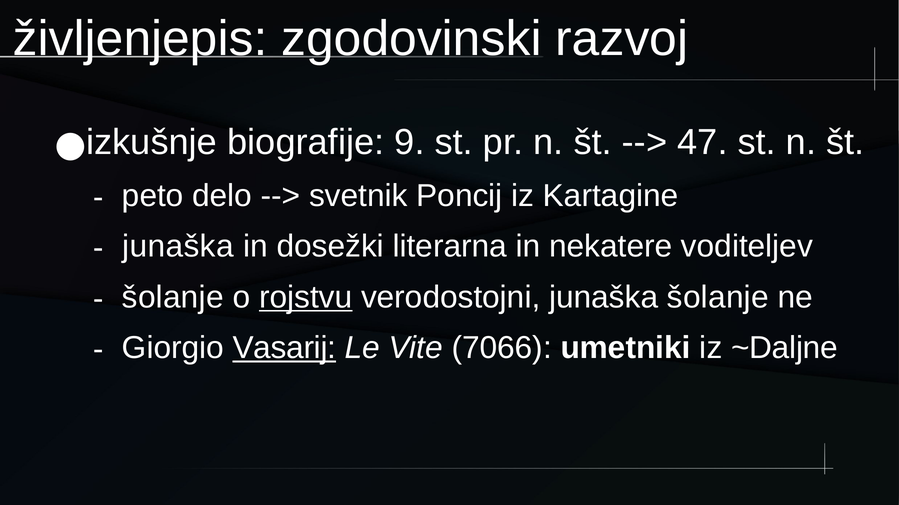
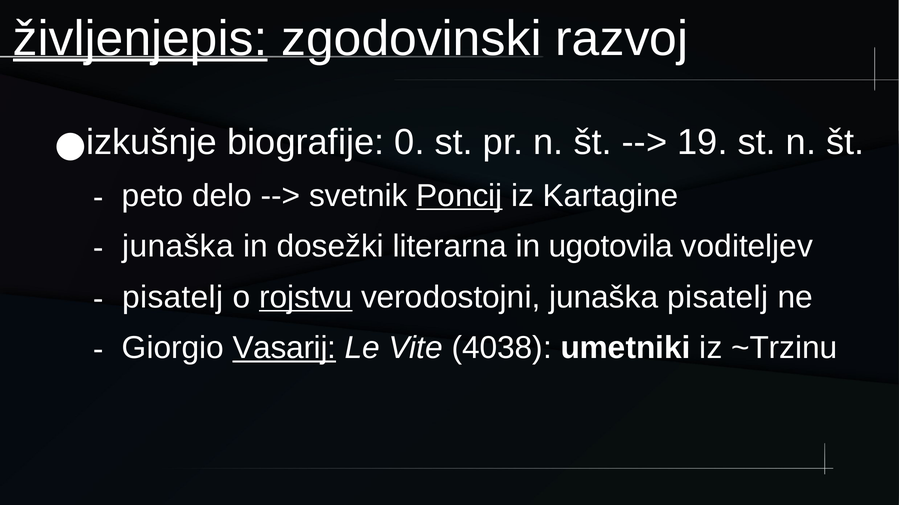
življenjepis underline: none -> present (140, 39)
9: 9 -> 0 (410, 143)
47: 47 -> 19 (702, 143)
Poncij underline: none -> present (459, 196)
nekatere: nekatere -> ugotovila (611, 247)
šolanje: šolanje -> pisatelj (173, 298)
junaška šolanje: šolanje -> pisatelj (718, 298)
7066: 7066 -> 4038 (502, 348)
~Daljne: ~Daljne -> ~Trzinu (784, 348)
